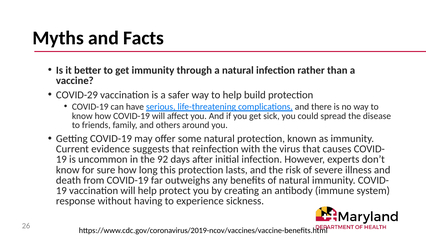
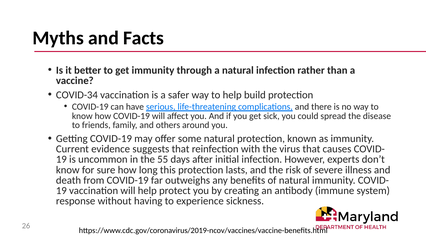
COVID-29: COVID-29 -> COVID-34 (77, 95)
92: 92 -> 55 (163, 159)
